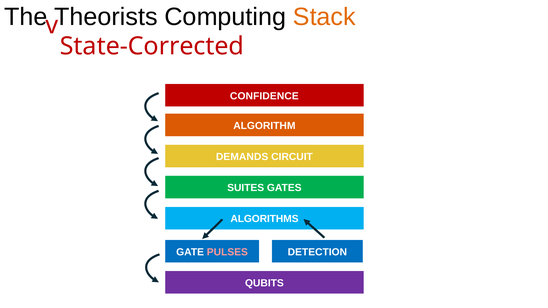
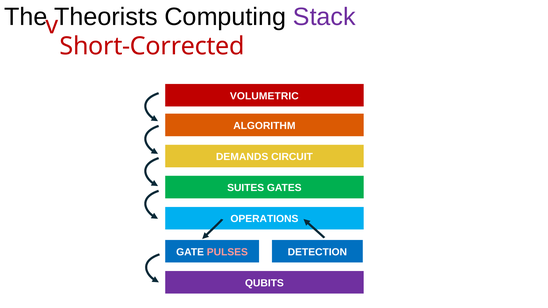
Stack colour: orange -> purple (324, 17)
State-Corrected: State-Corrected -> Short-Corrected (152, 46)
CONFIDENCE: CONFIDENCE -> VOLUMETRIC (264, 96)
ALGORITHMS: ALGORITHMS -> OPERATIONS (264, 219)
